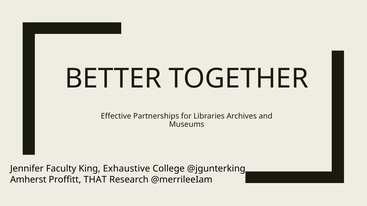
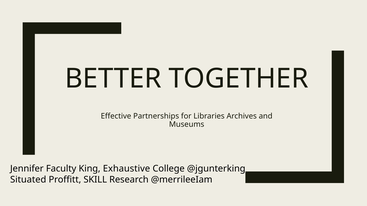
Amherst: Amherst -> Situated (28, 180)
THAT: THAT -> SKILL (95, 180)
